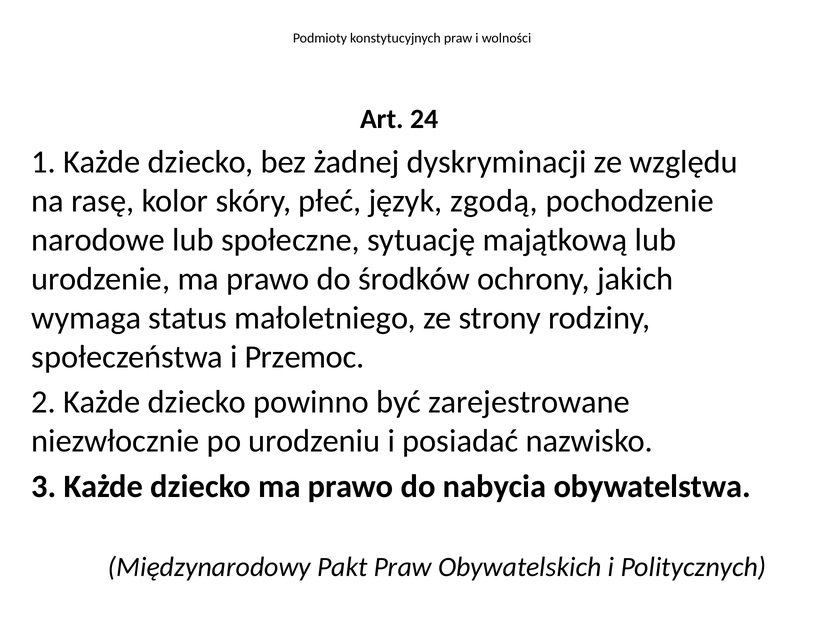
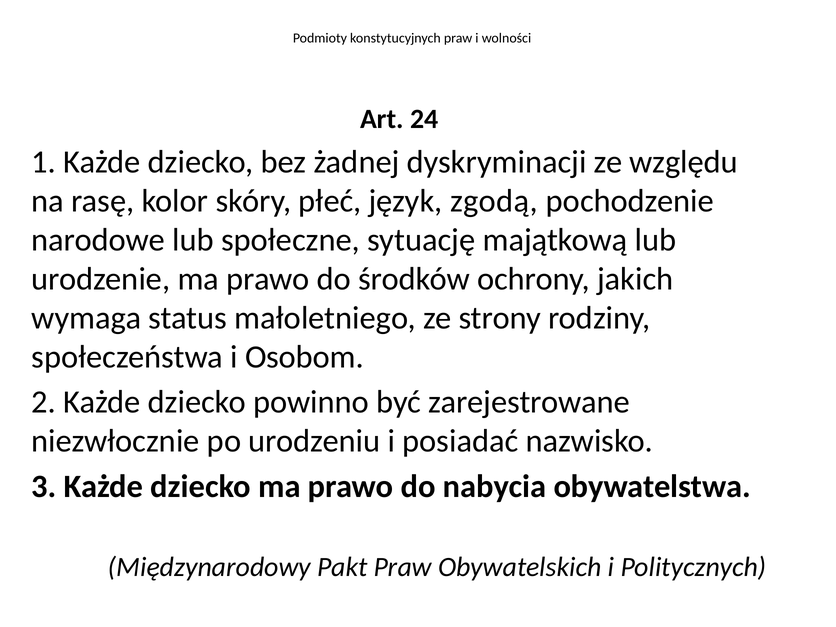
Przemoc: Przemoc -> Osobom (304, 357)
